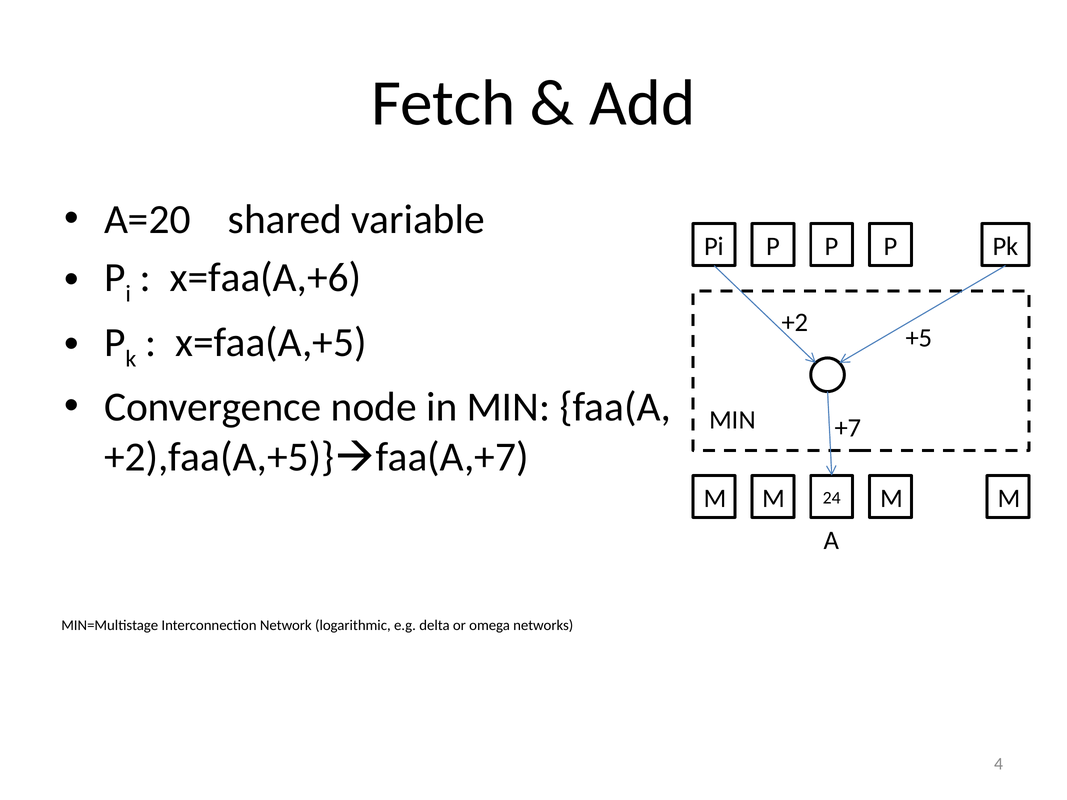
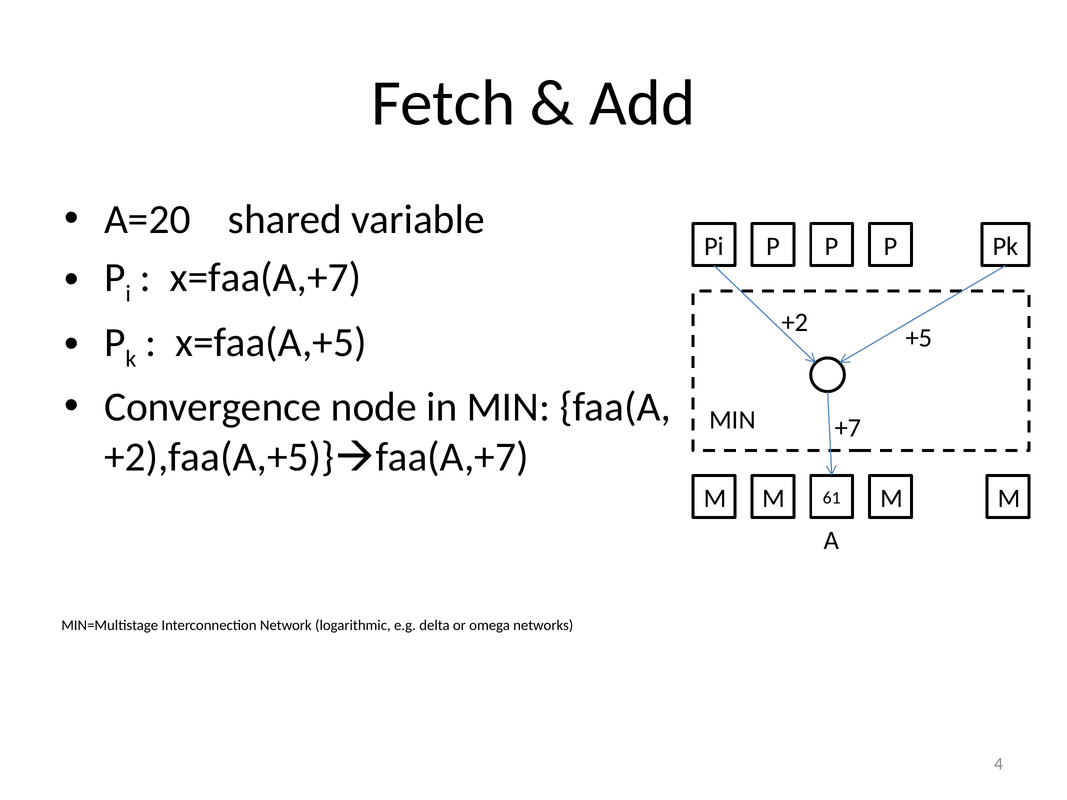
x=faa(A,+6: x=faa(A,+6 -> x=faa(A,+7 (266, 278)
24: 24 -> 61 (832, 498)
